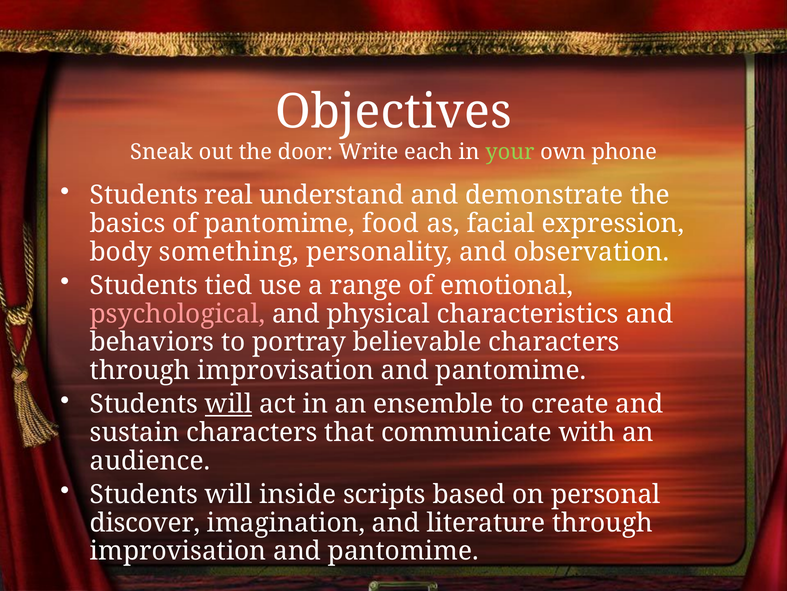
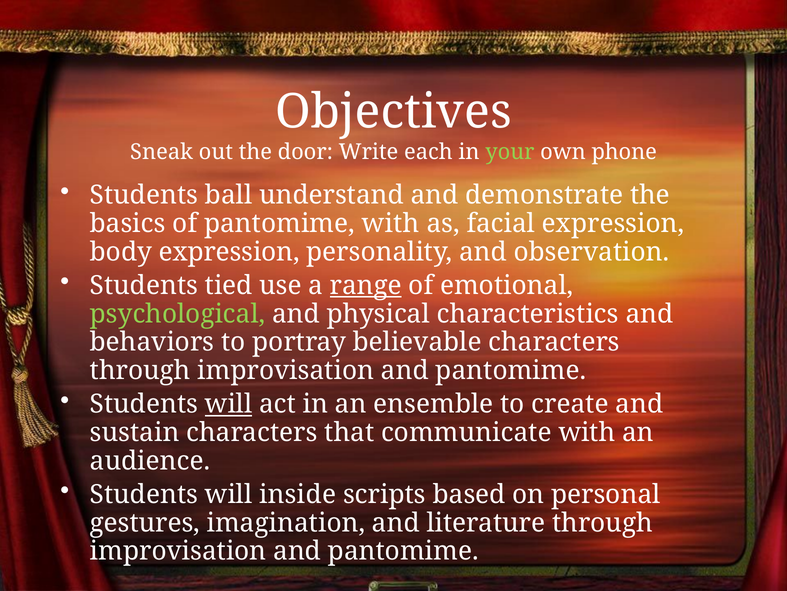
real: real -> ball (229, 195)
pantomime food: food -> with (391, 223)
body something: something -> expression (229, 252)
range underline: none -> present (366, 285)
psychological colour: pink -> light green (178, 314)
discover: discover -> gestures (145, 522)
